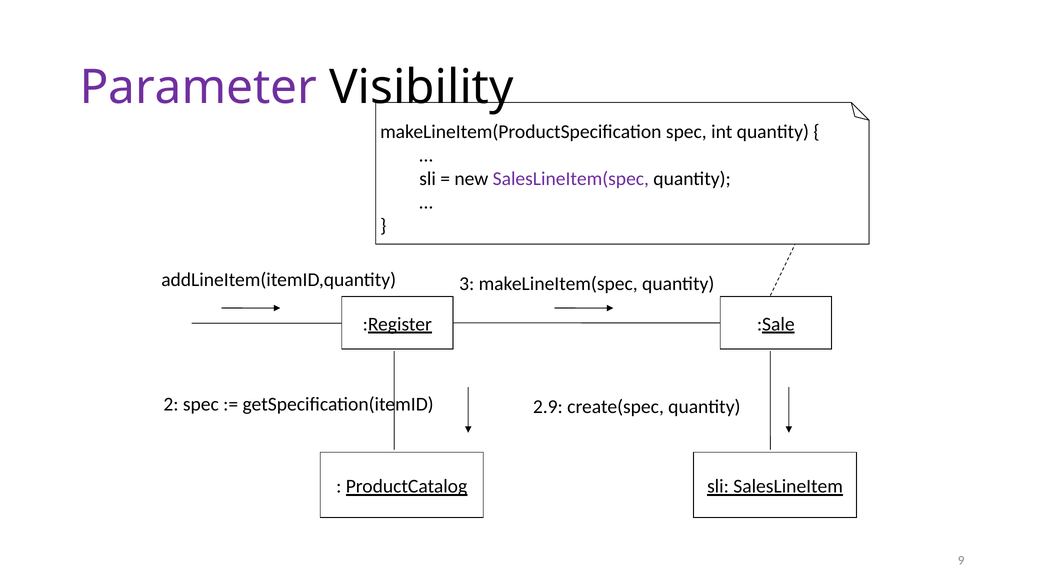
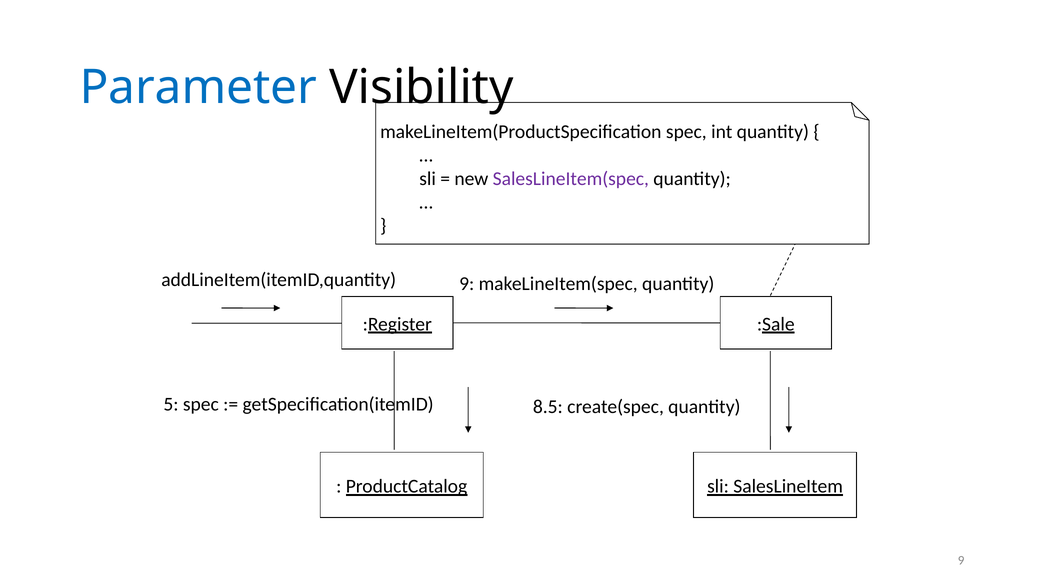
Parameter colour: purple -> blue (198, 88)
3: 3 -> 9 (467, 284)
2: 2 -> 5 (171, 404)
2.9: 2.9 -> 8.5 (548, 407)
